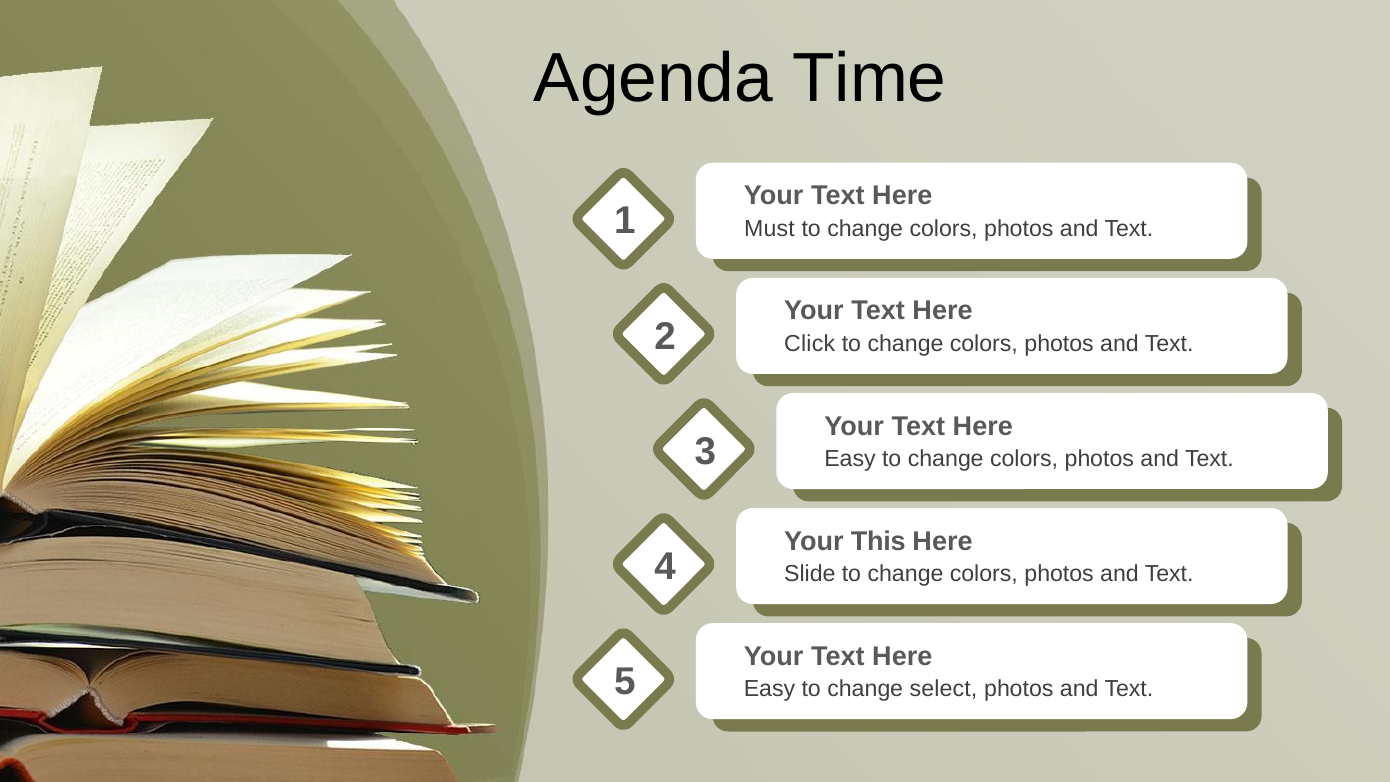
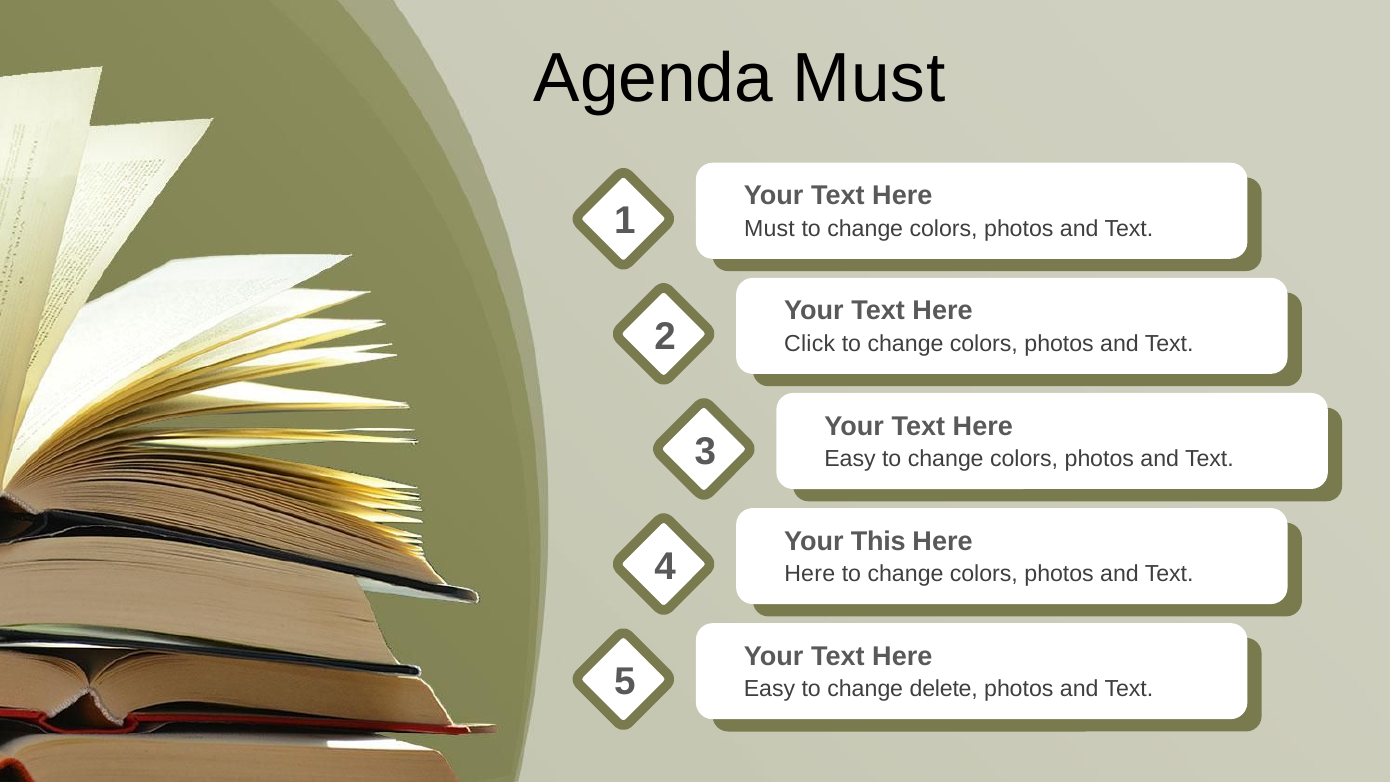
Agenda Time: Time -> Must (869, 78)
Slide: Slide -> Here (810, 574)
select: select -> delete (944, 689)
